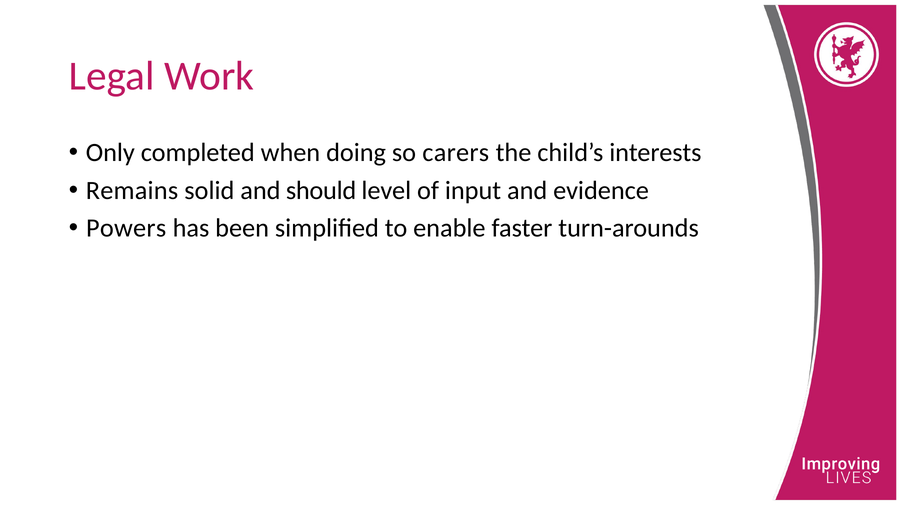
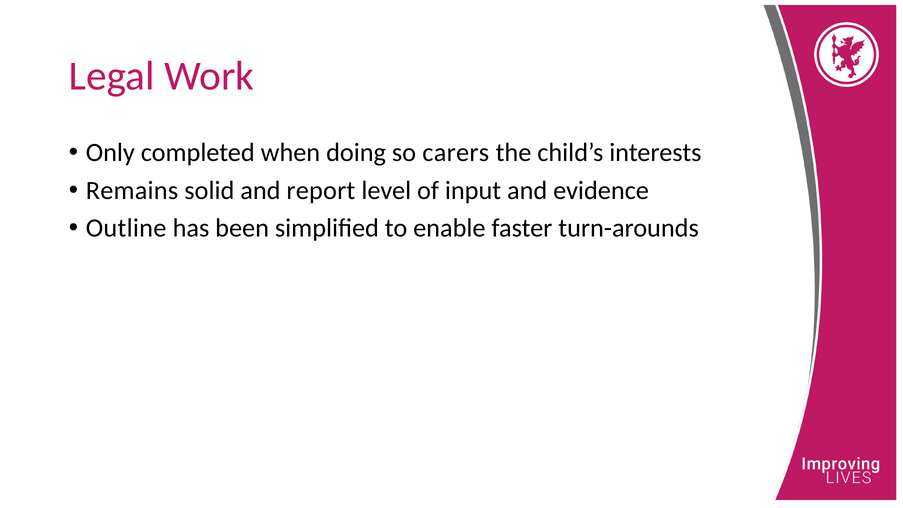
should: should -> report (321, 190)
Powers: Powers -> Outline (126, 228)
